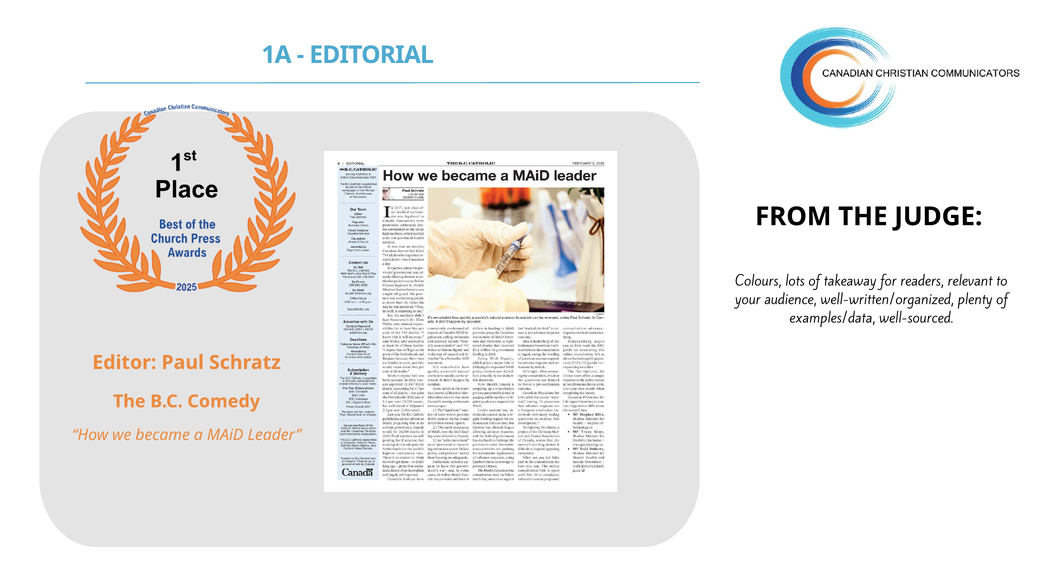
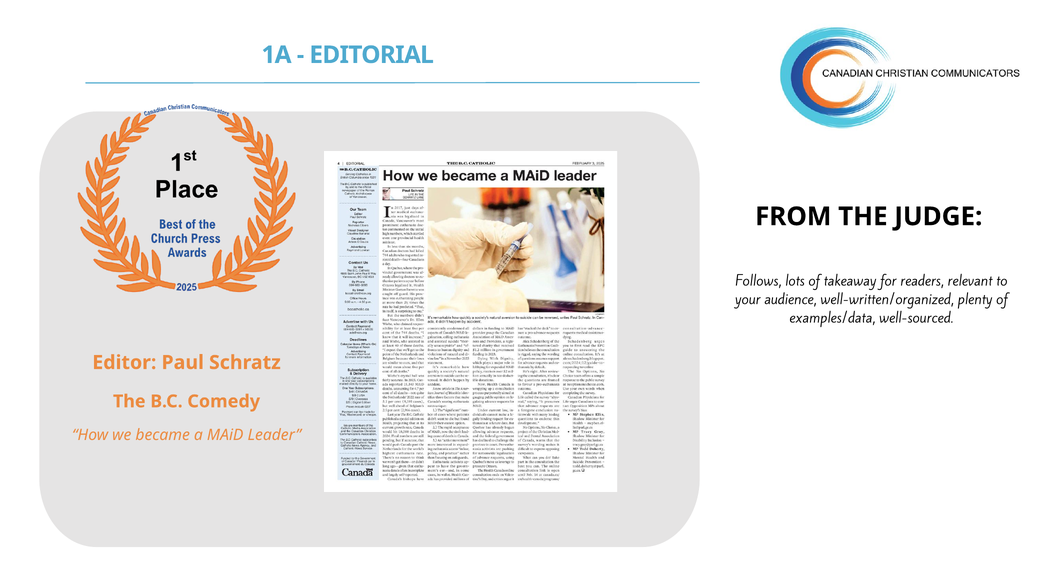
Colours: Colours -> Follows (758, 282)
